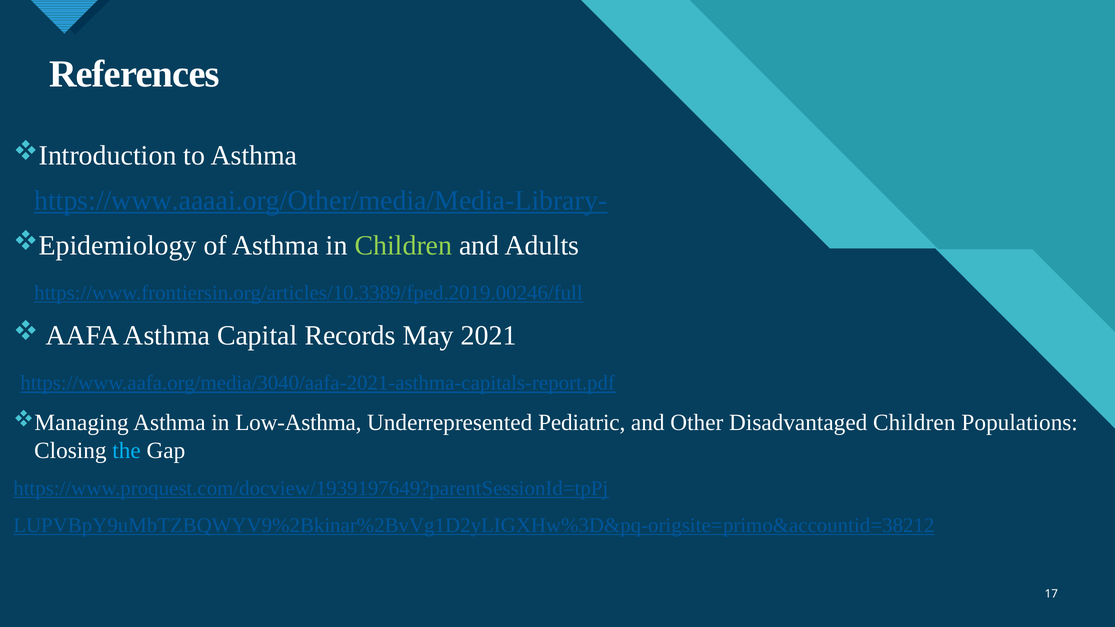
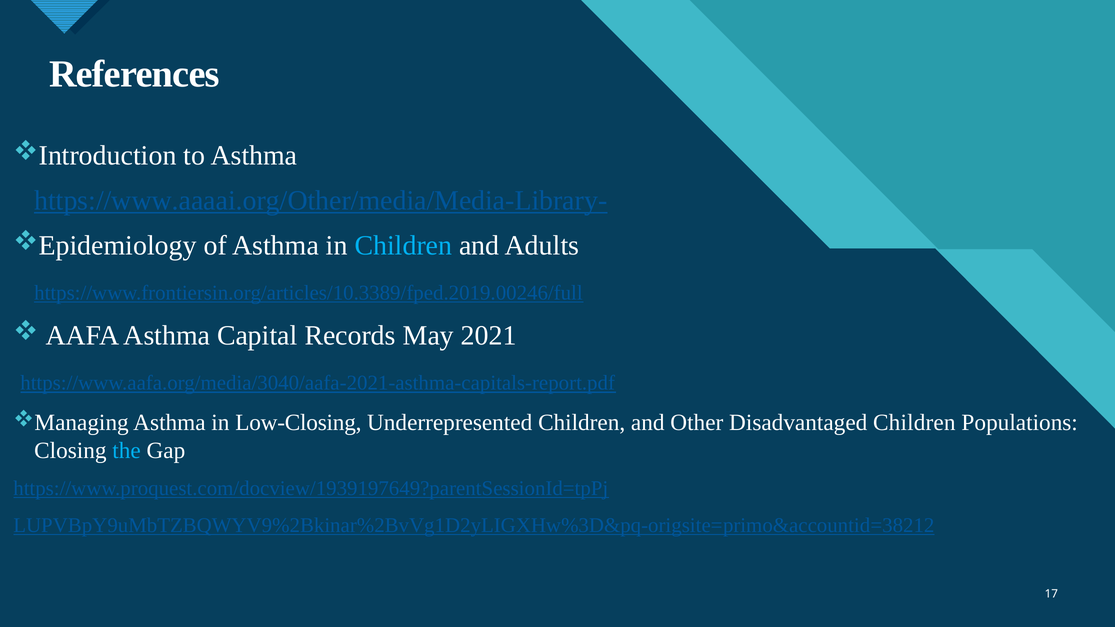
Children colour: light green -> light blue (403, 246)
Low-Asthma: Low-Asthma -> Low-Closing (298, 423)
Underrepresented Pediatric: Pediatric -> Children (582, 423)
